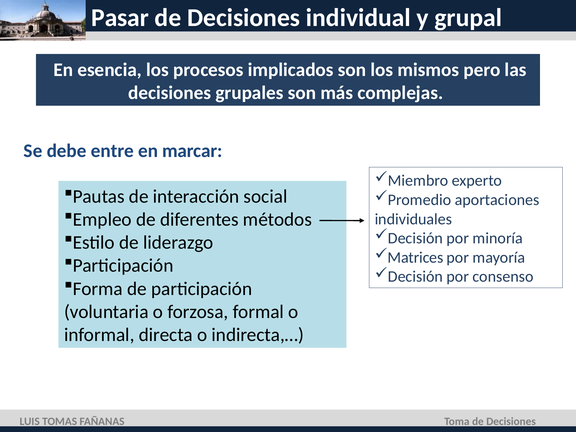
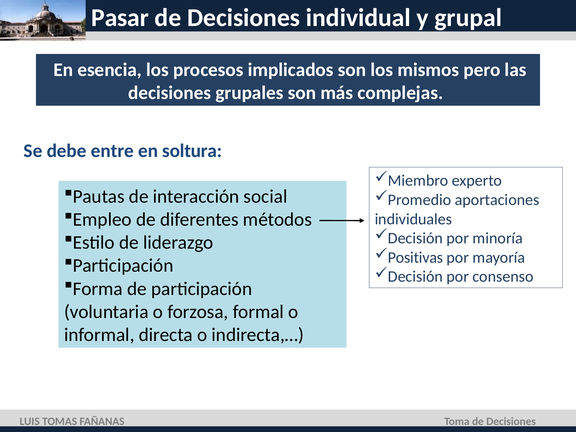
marcar: marcar -> soltura (192, 151)
Matrices: Matrices -> Positivas (415, 257)
